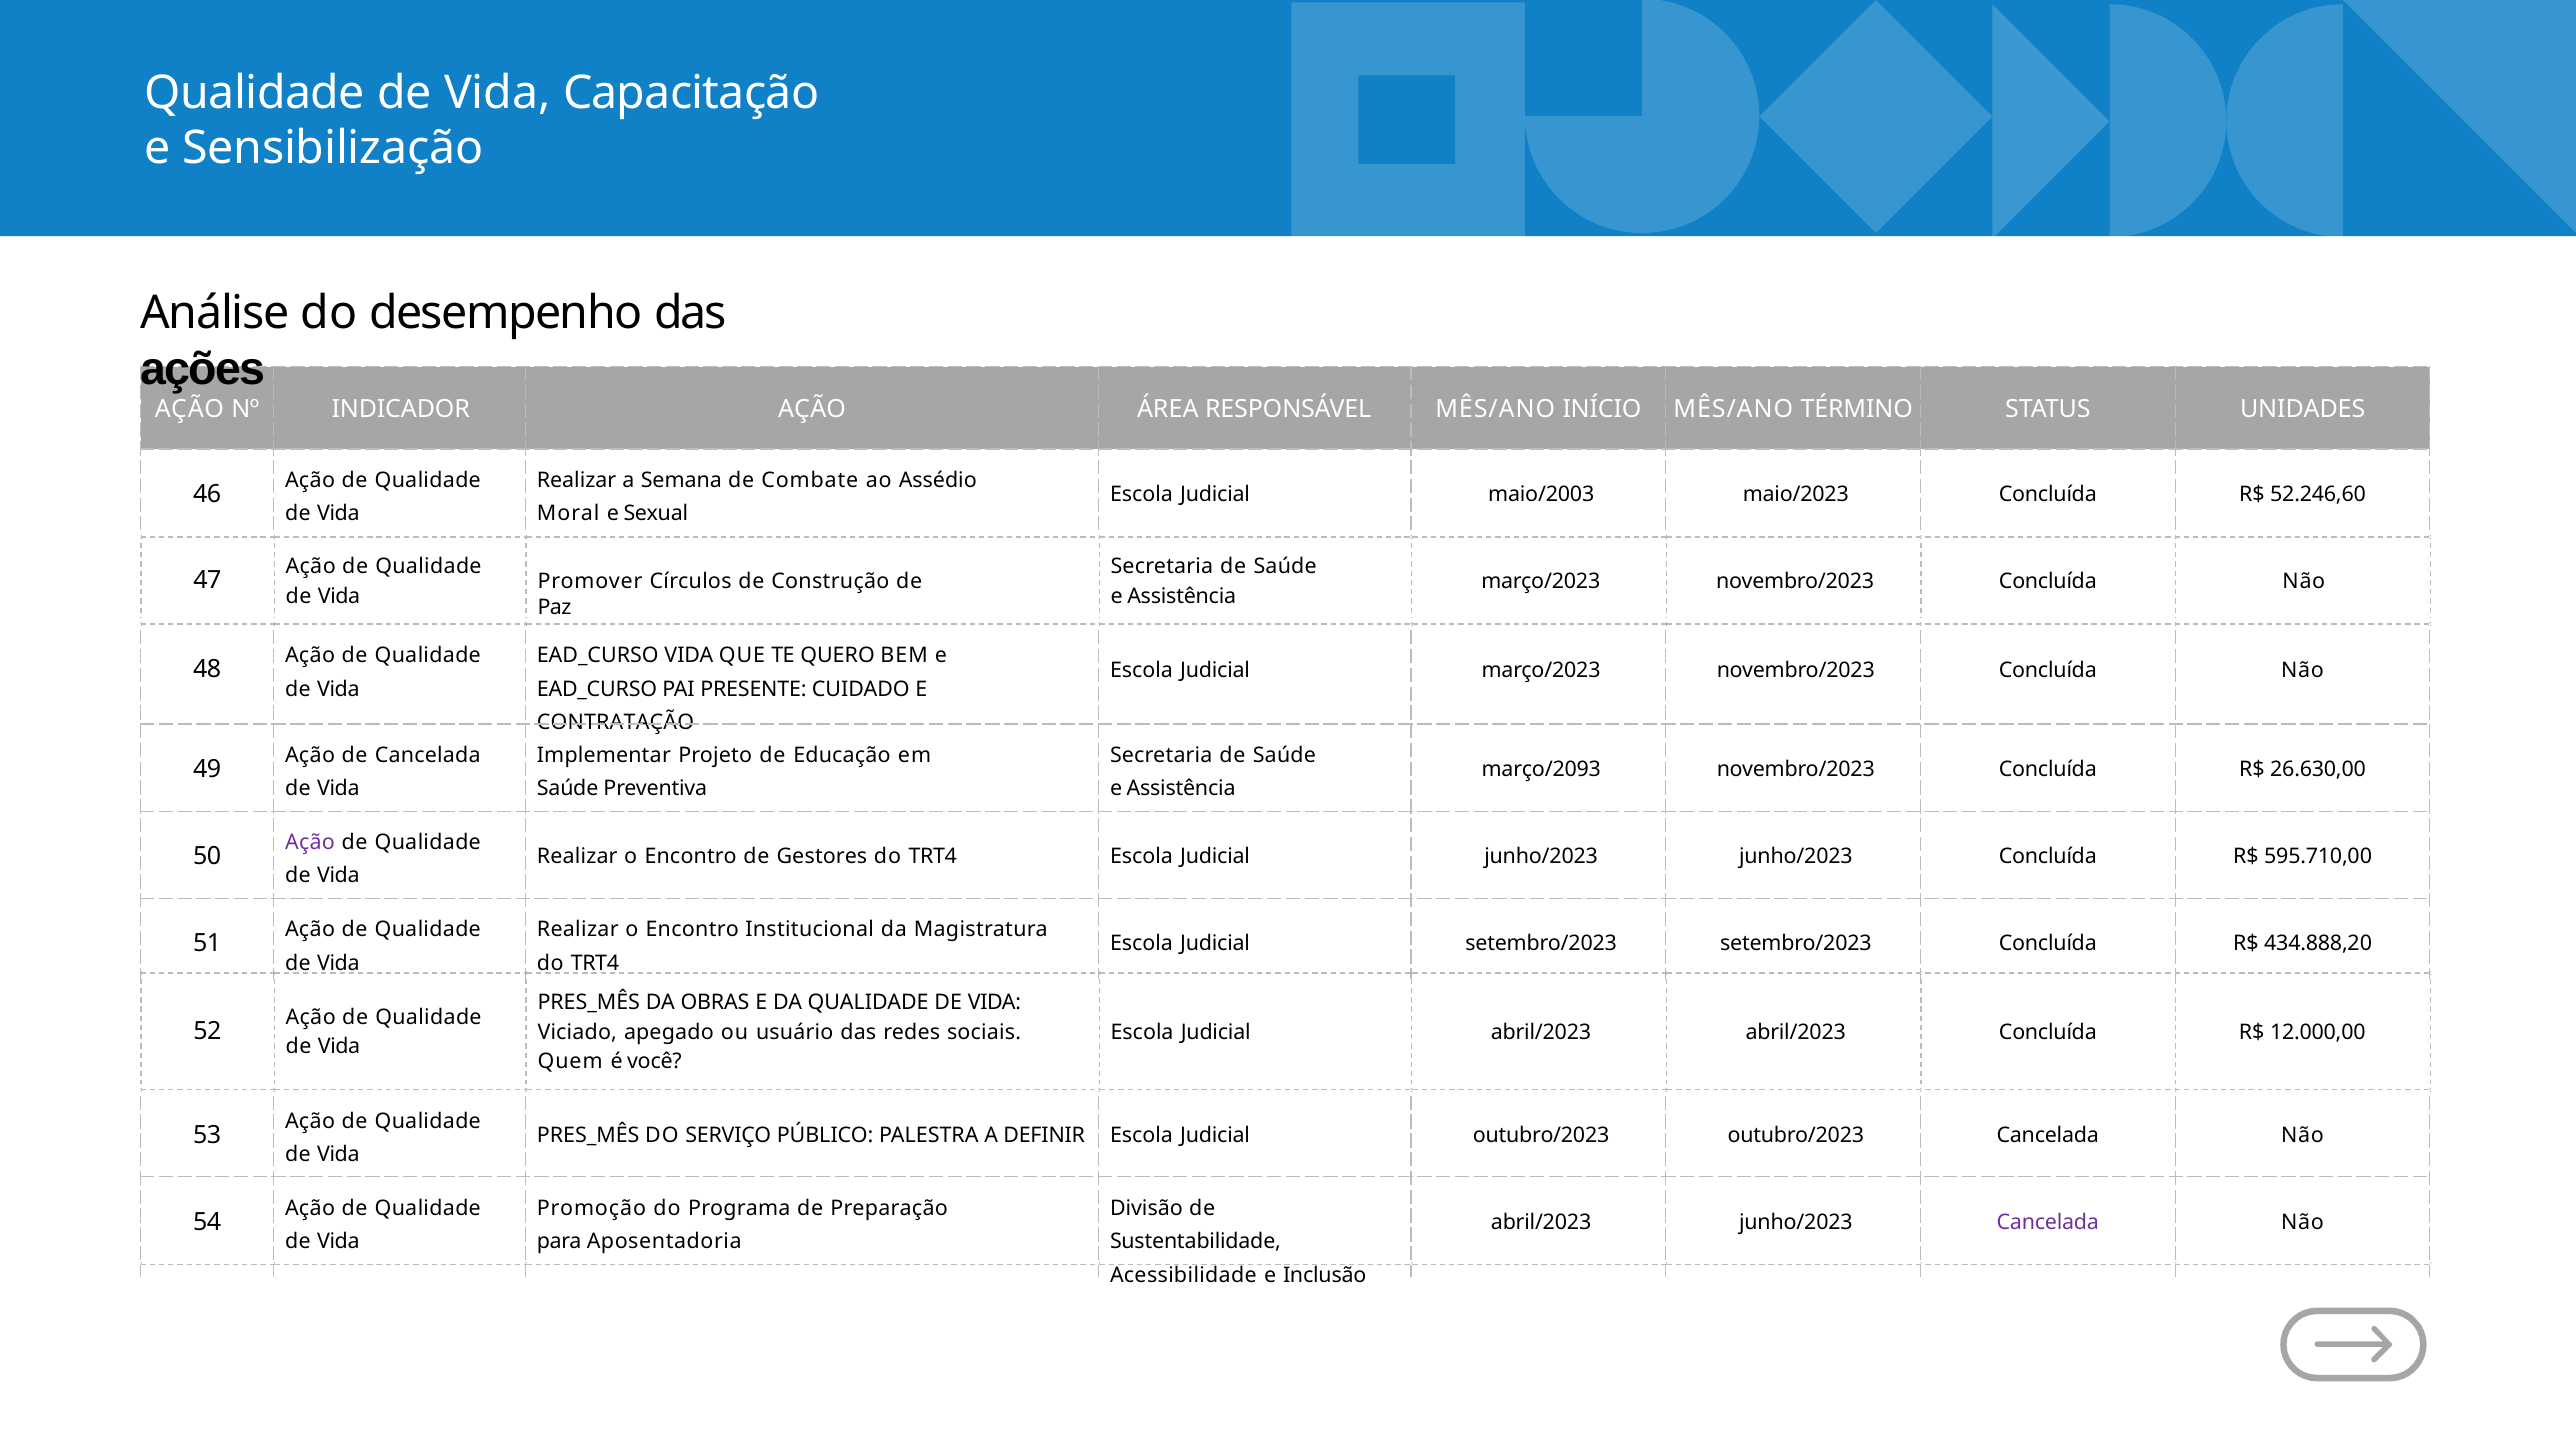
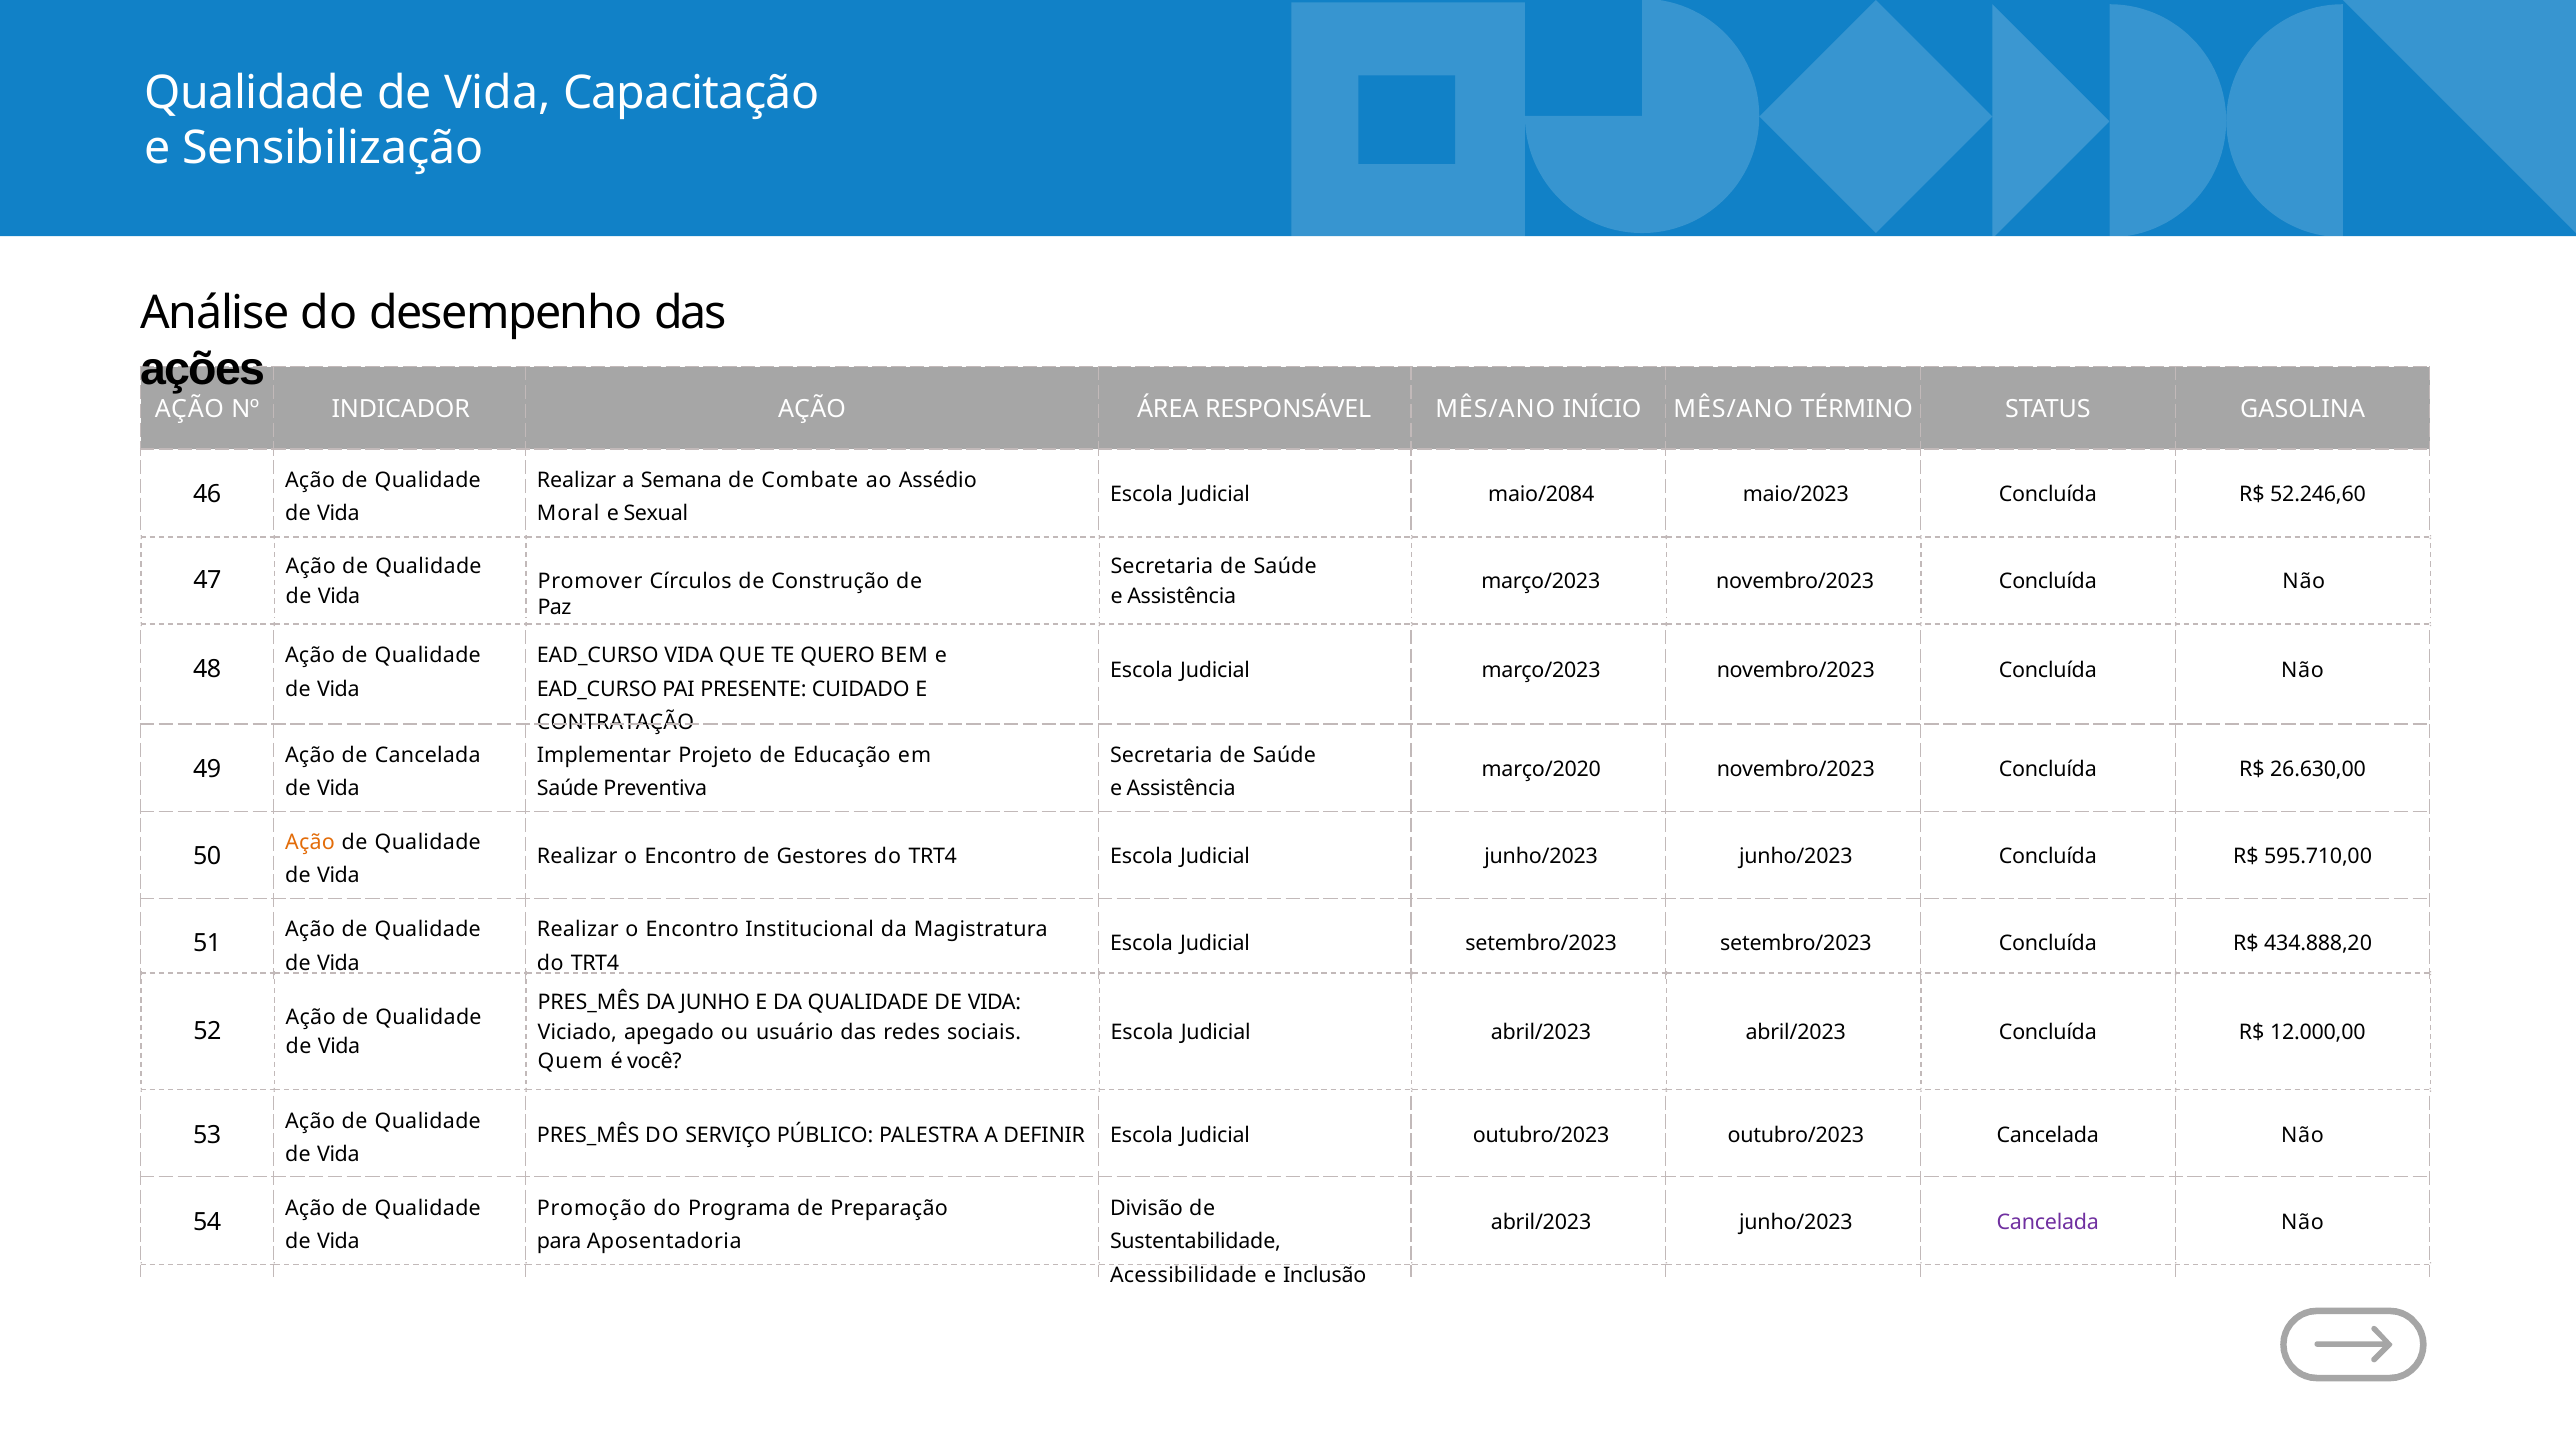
UNIDADES: UNIDADES -> GASOLINA (2303, 409)
maio/2003: maio/2003 -> maio/2084 (1541, 494)
março/2093: março/2093 -> março/2020 (1541, 769)
Ação colour: purple -> orange (310, 843)
OBRAS: OBRAS -> JUNHO (715, 1003)
